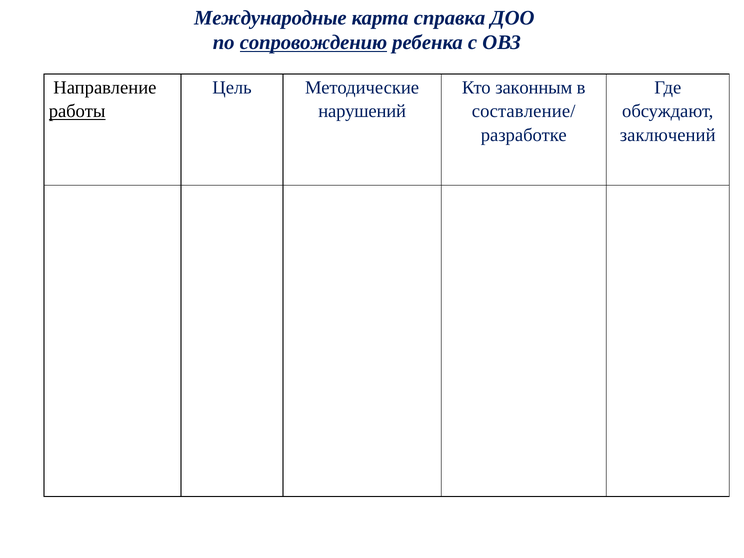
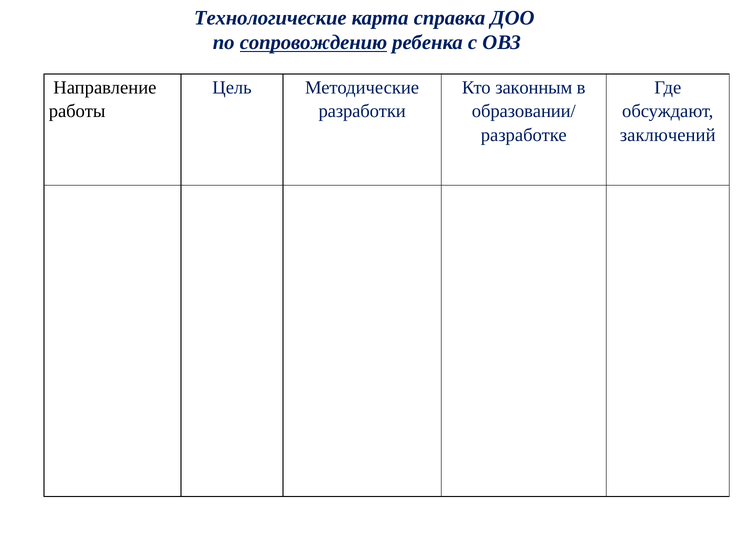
Международные: Международные -> Технологические (270, 18)
работы underline: present -> none (77, 111)
нарушений: нарушений -> разработки (362, 111)
составление/: составление/ -> образовании/ (524, 111)
